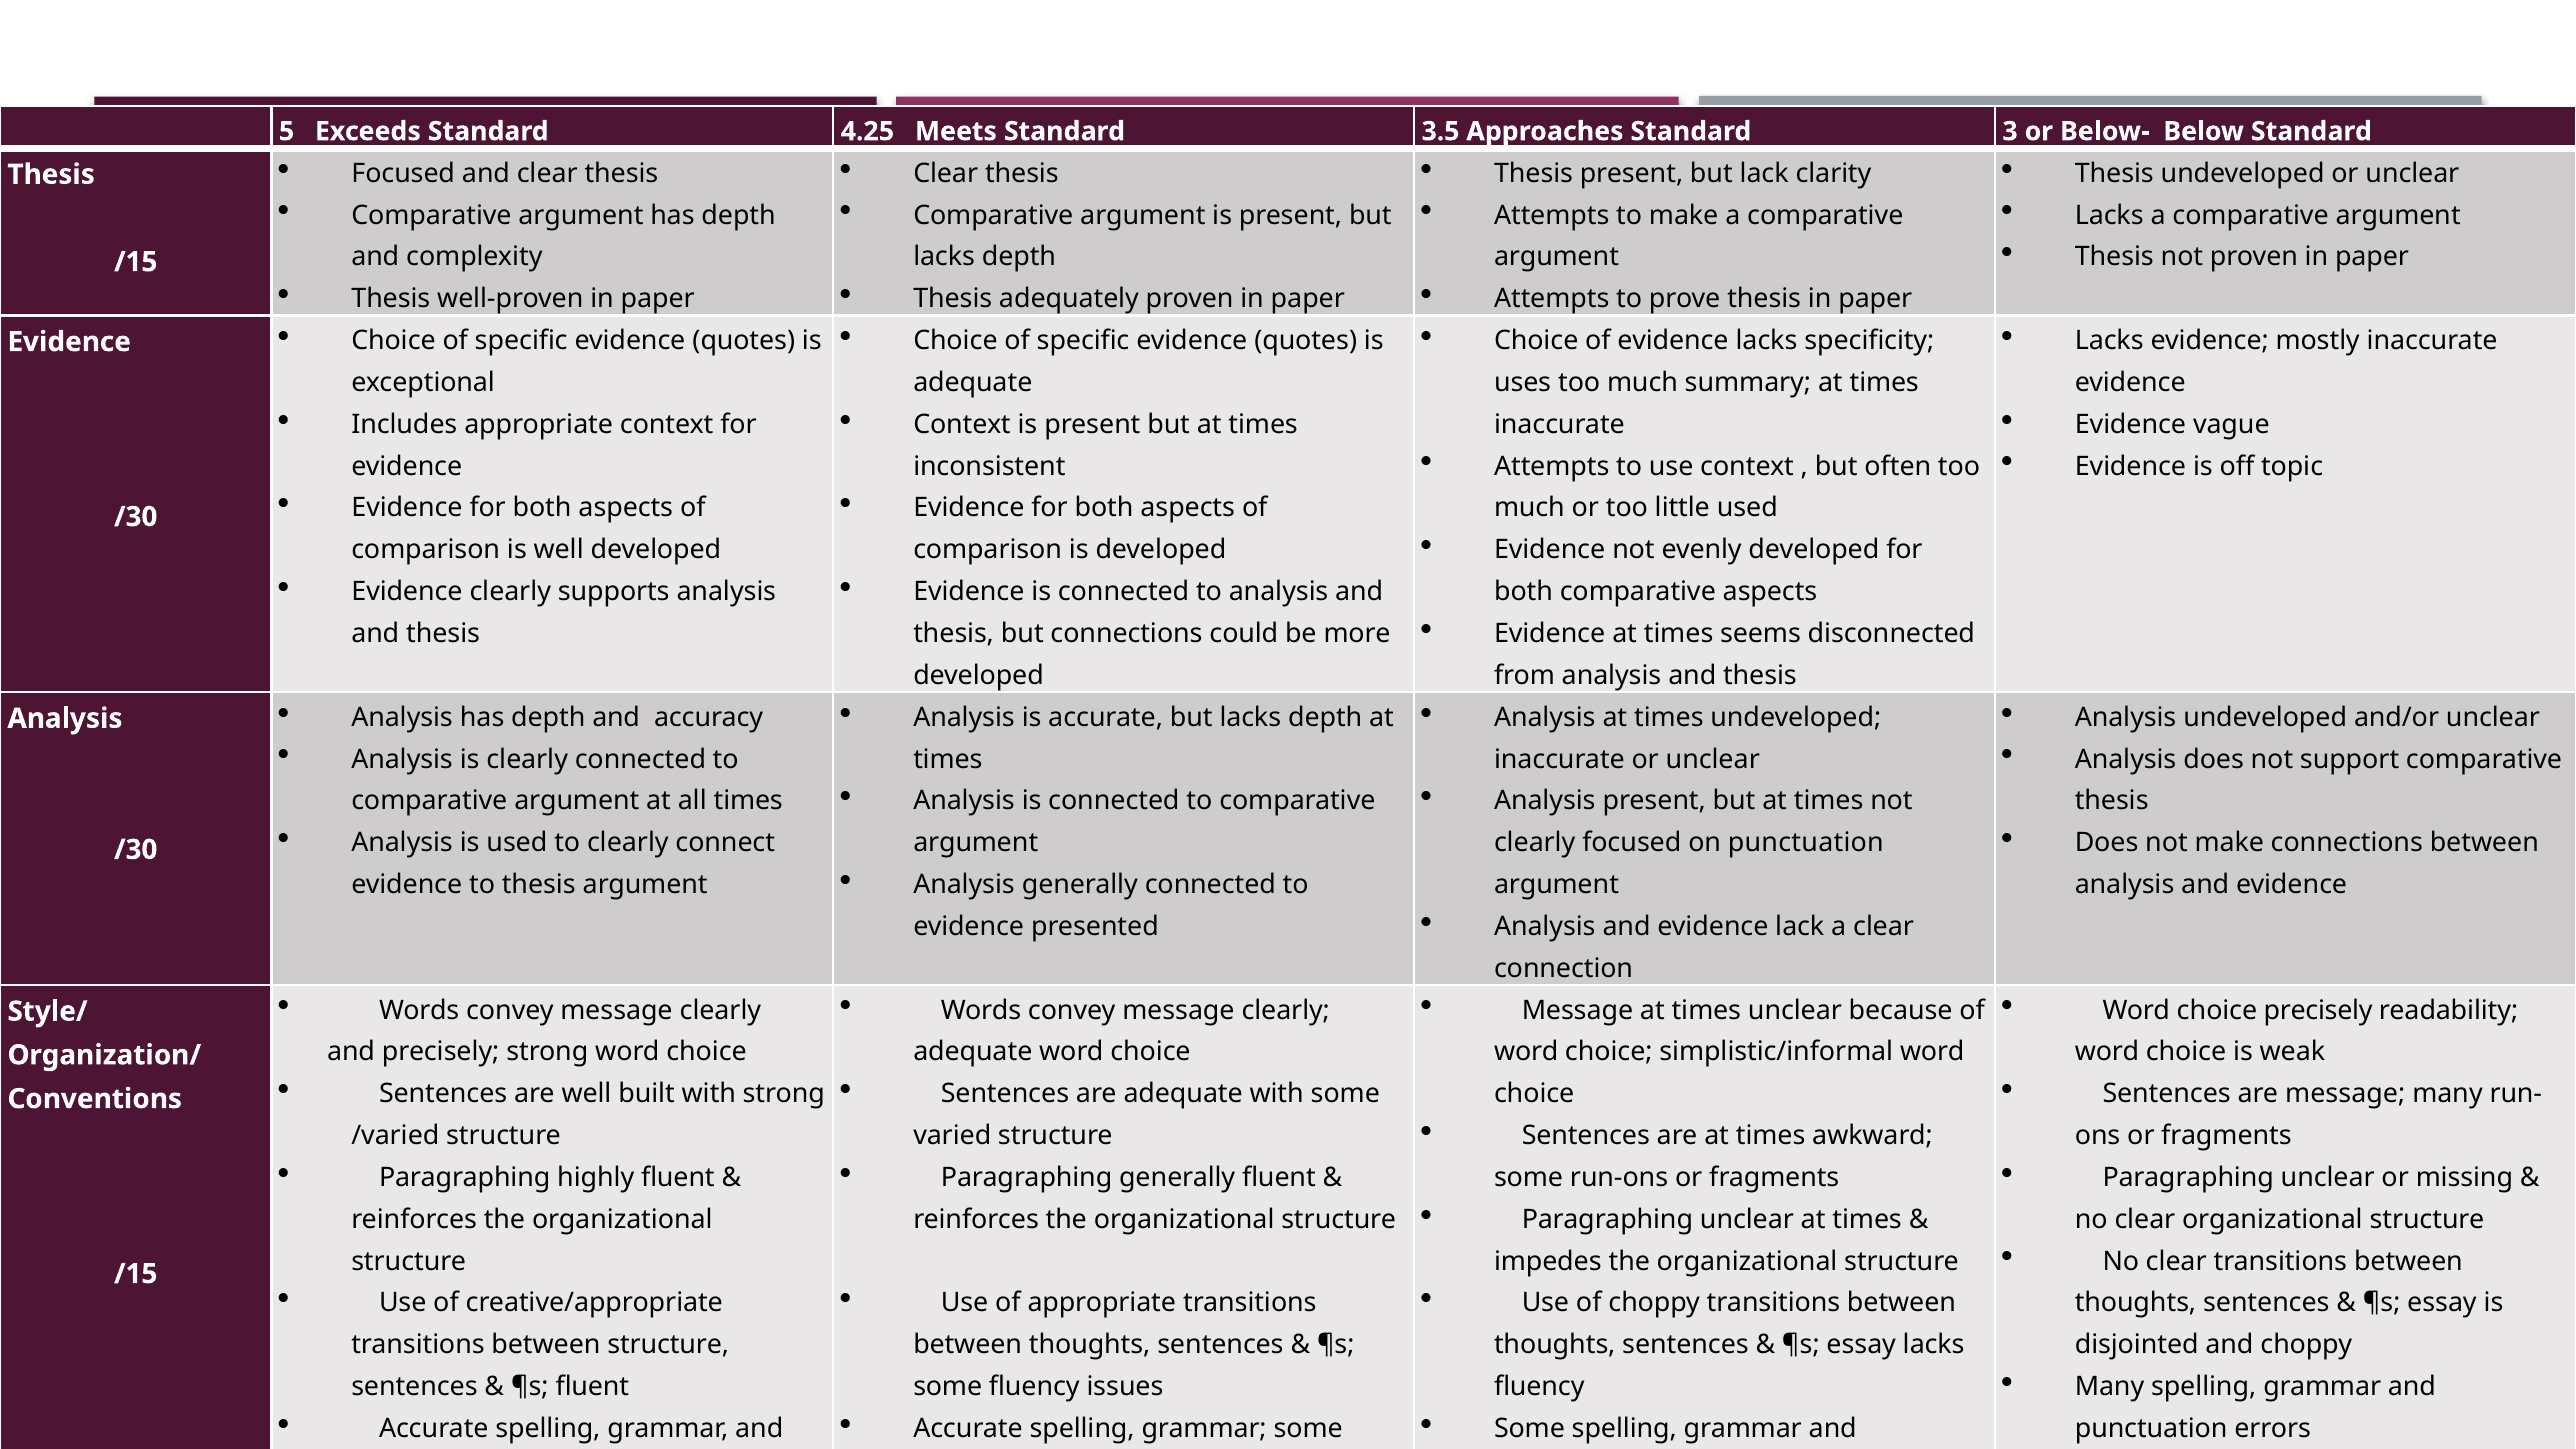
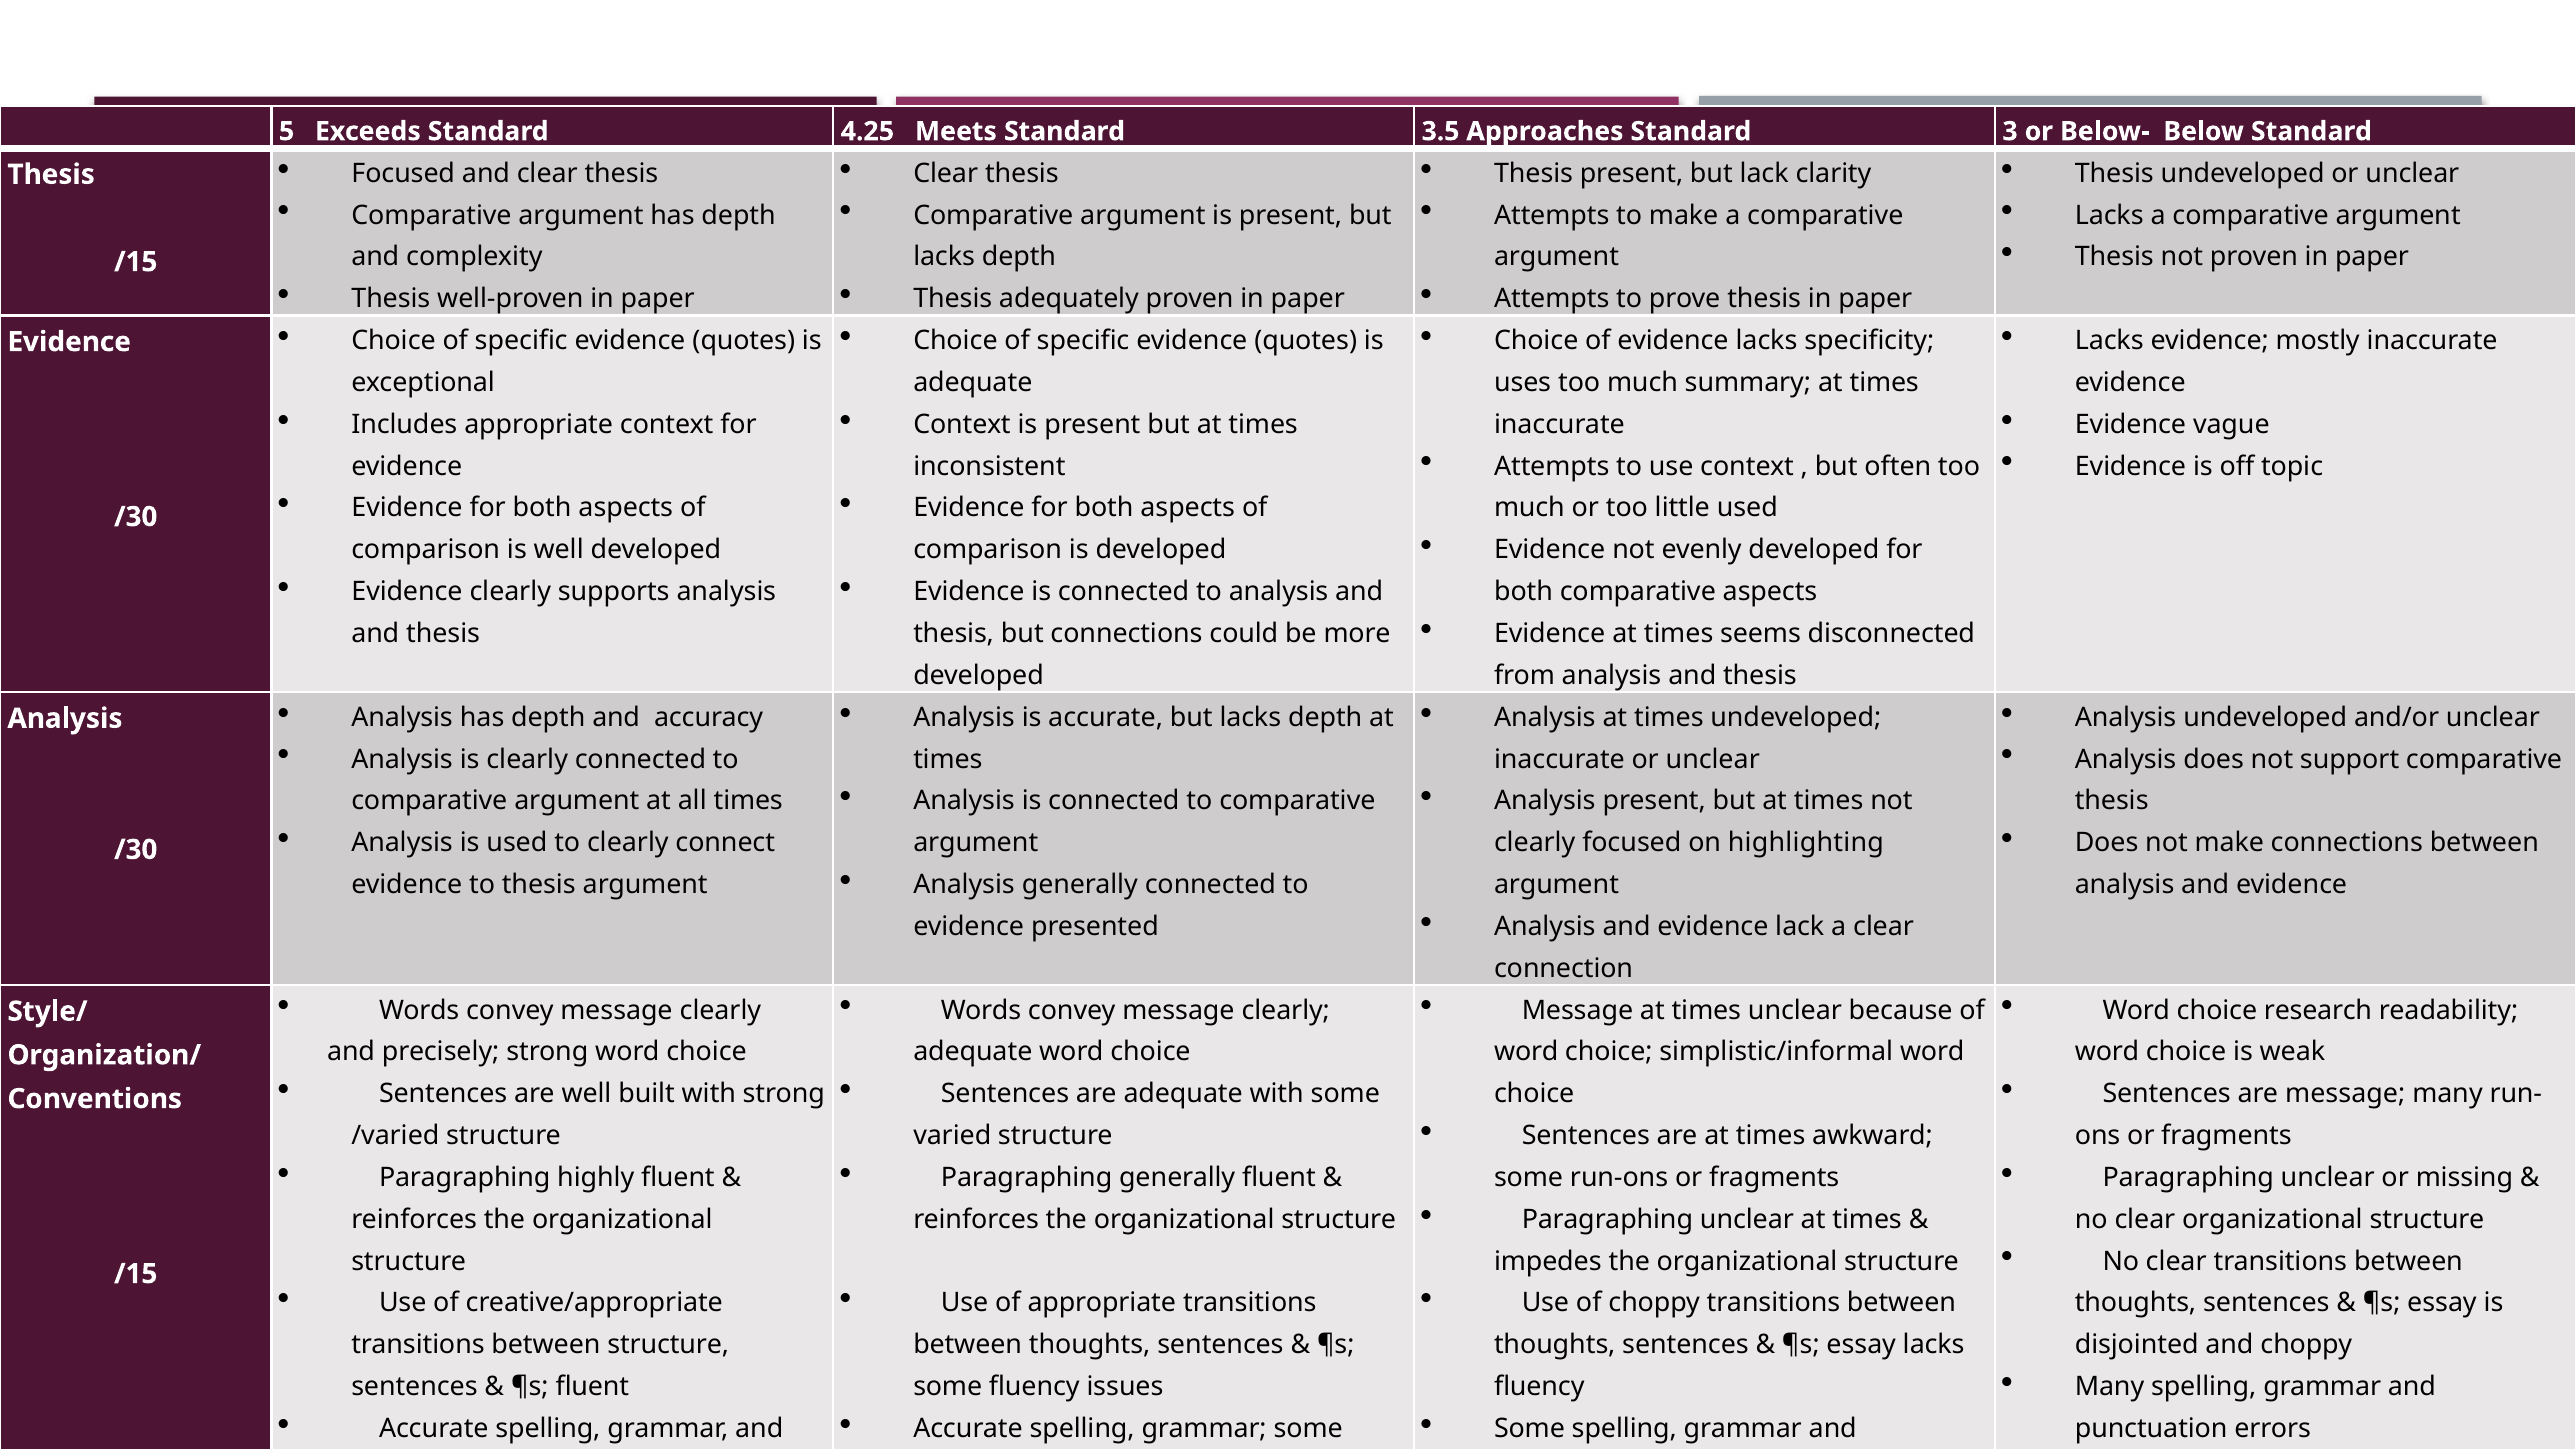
on punctuation: punctuation -> highlighting (1806, 843)
choice precisely: precisely -> research (2318, 1010)
